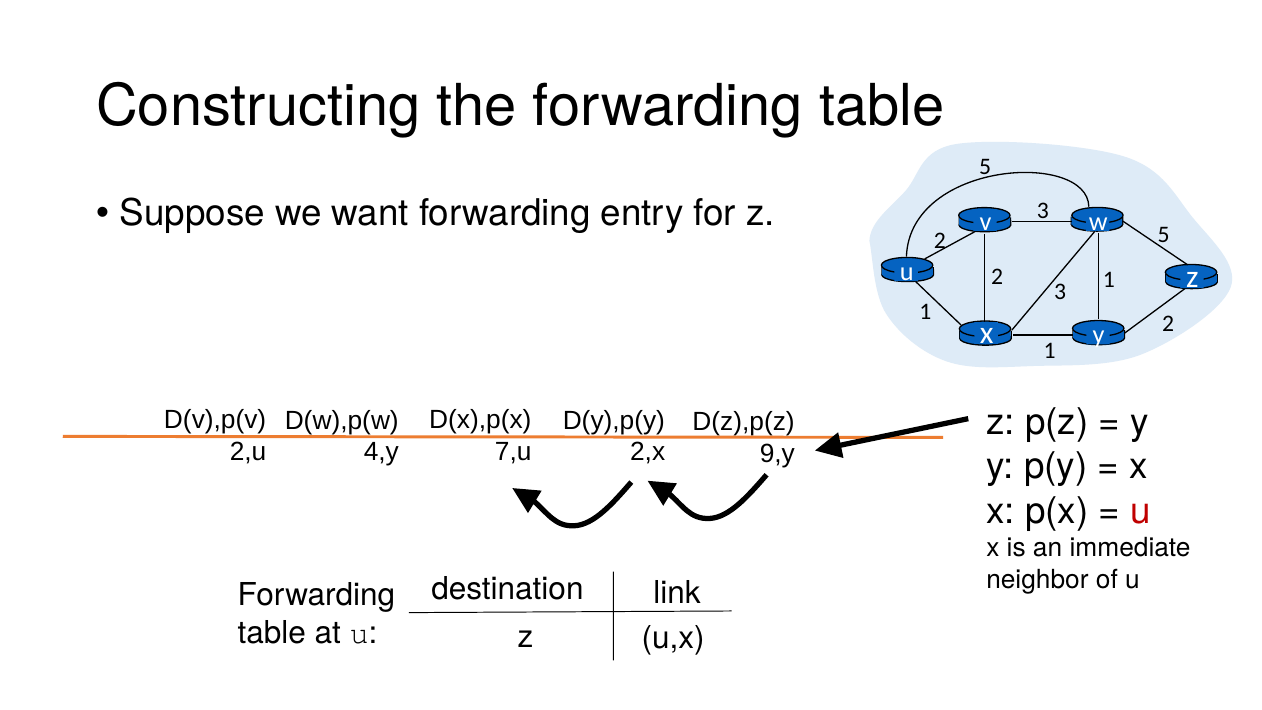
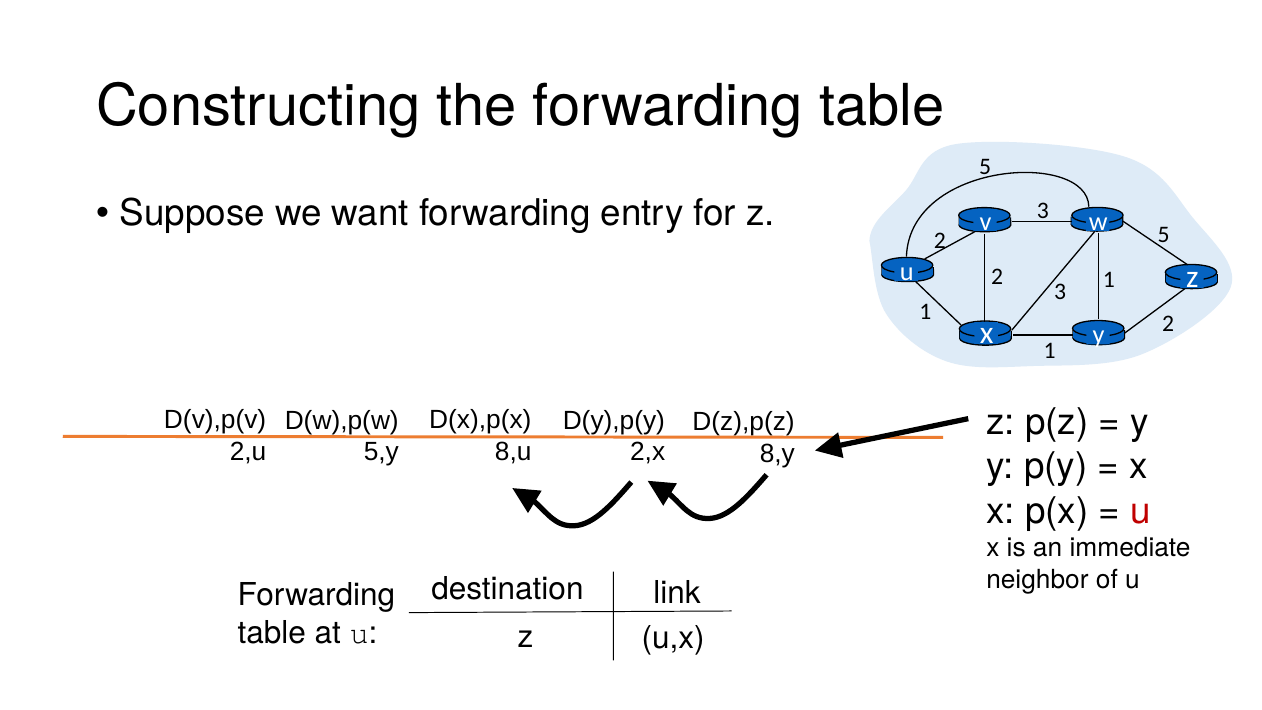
7,u: 7,u -> 8,u (513, 452)
4,y: 4,y -> 5,y (381, 452)
9,y: 9,y -> 8,y (777, 454)
